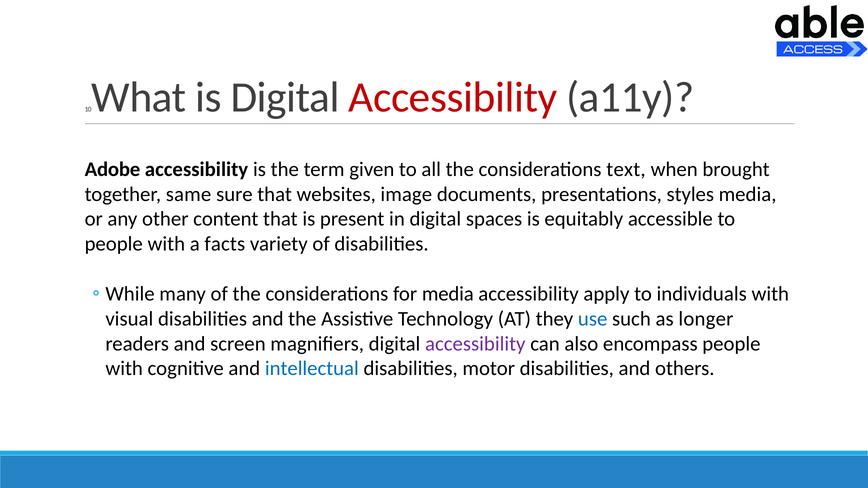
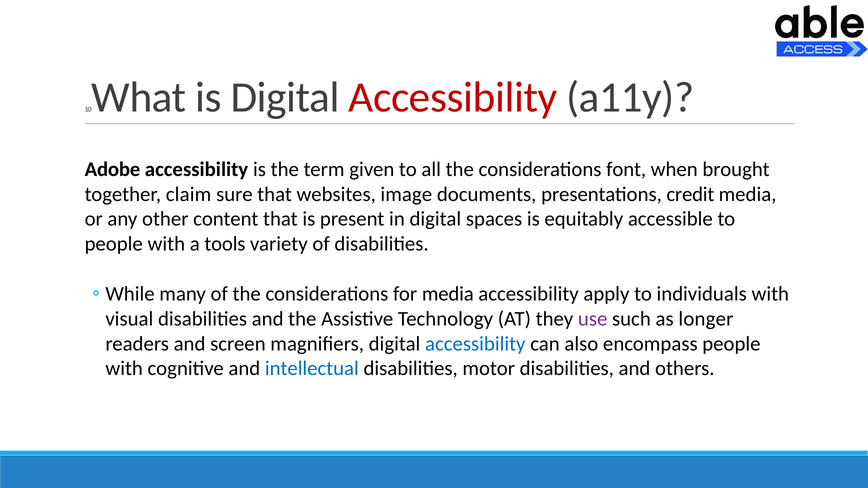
text: text -> font (626, 169)
same: same -> claim (189, 194)
styles: styles -> credit (690, 194)
facts: facts -> tools (225, 244)
use colour: blue -> purple (593, 319)
accessibility colour: purple -> blue (475, 344)
